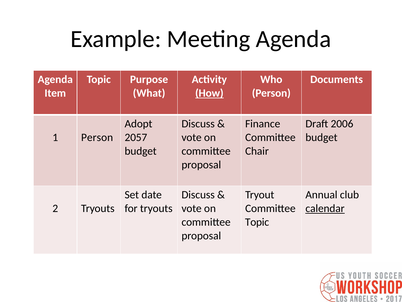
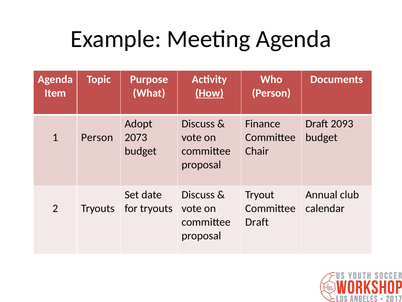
2006: 2006 -> 2093 (342, 124)
2057: 2057 -> 2073 (136, 137)
calendar underline: present -> none (325, 208)
Topic: Topic -> Draft (257, 222)
